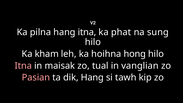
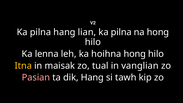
hang itna: itna -> lian (87, 32)
phat: phat -> pilna (121, 32)
na sung: sung -> hong (158, 32)
kham: kham -> lenna (47, 54)
Itna colour: pink -> yellow (23, 66)
